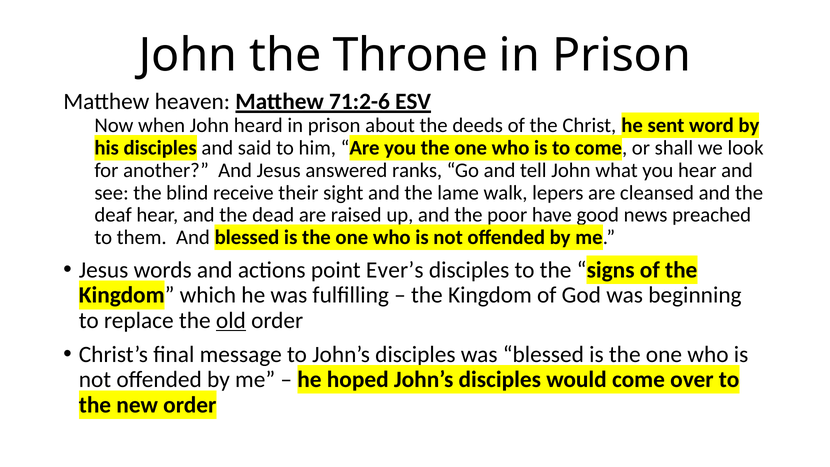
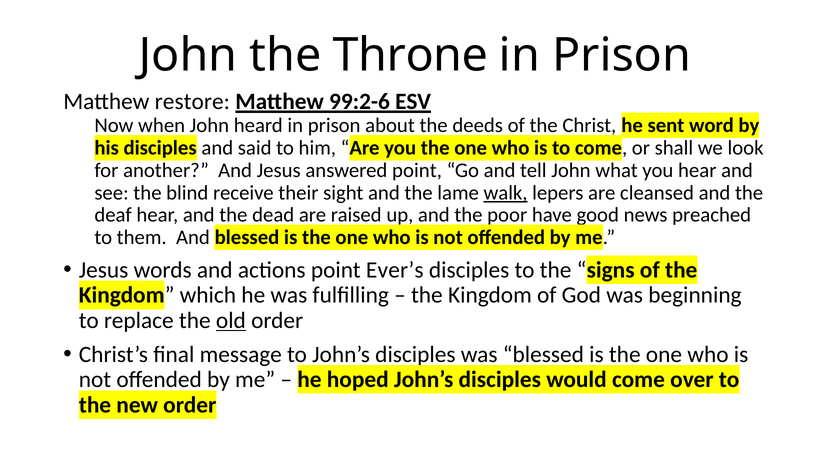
heaven: heaven -> restore (192, 102)
71:2-6: 71:2-6 -> 99:2-6 (359, 102)
answered ranks: ranks -> point (417, 170)
walk underline: none -> present (506, 193)
